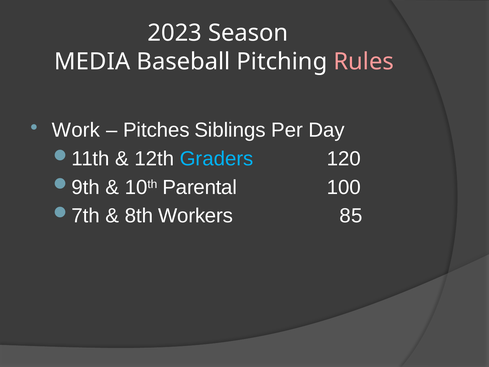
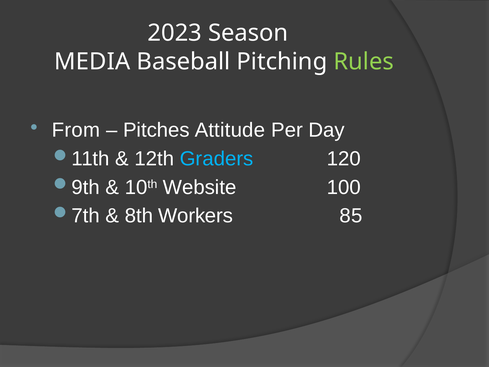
Rules colour: pink -> light green (364, 62)
Work: Work -> From (76, 130)
Siblings: Siblings -> Attitude (230, 130)
Parental: Parental -> Website (200, 187)
